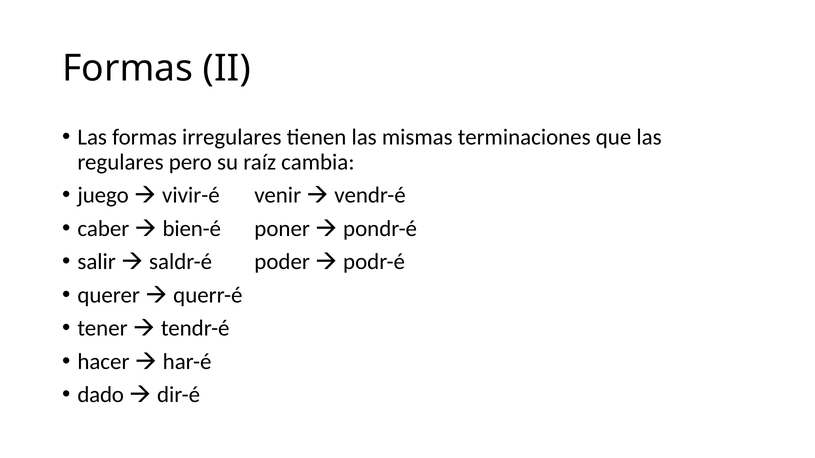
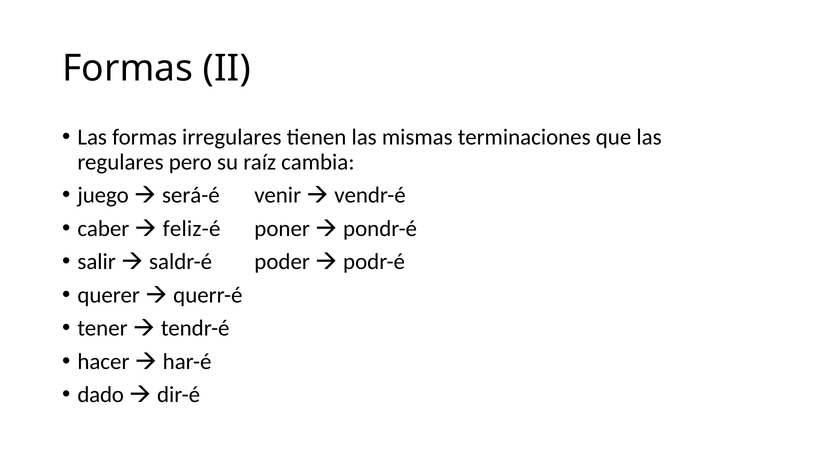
vivir-é: vivir-é -> será-é (191, 195)
bien-é: bien-é -> feliz-é (192, 229)
